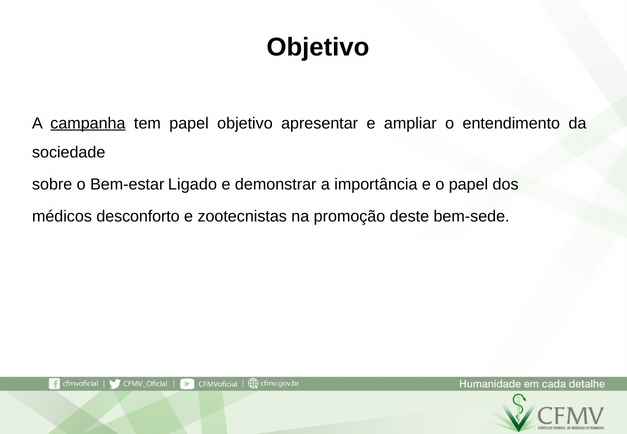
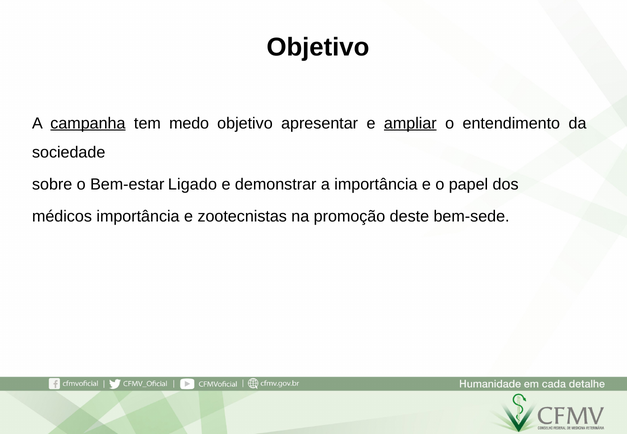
tem papel: papel -> medo (189, 123)
ampliar underline: none -> present (410, 123)
médicos desconforto: desconforto -> importância (138, 217)
